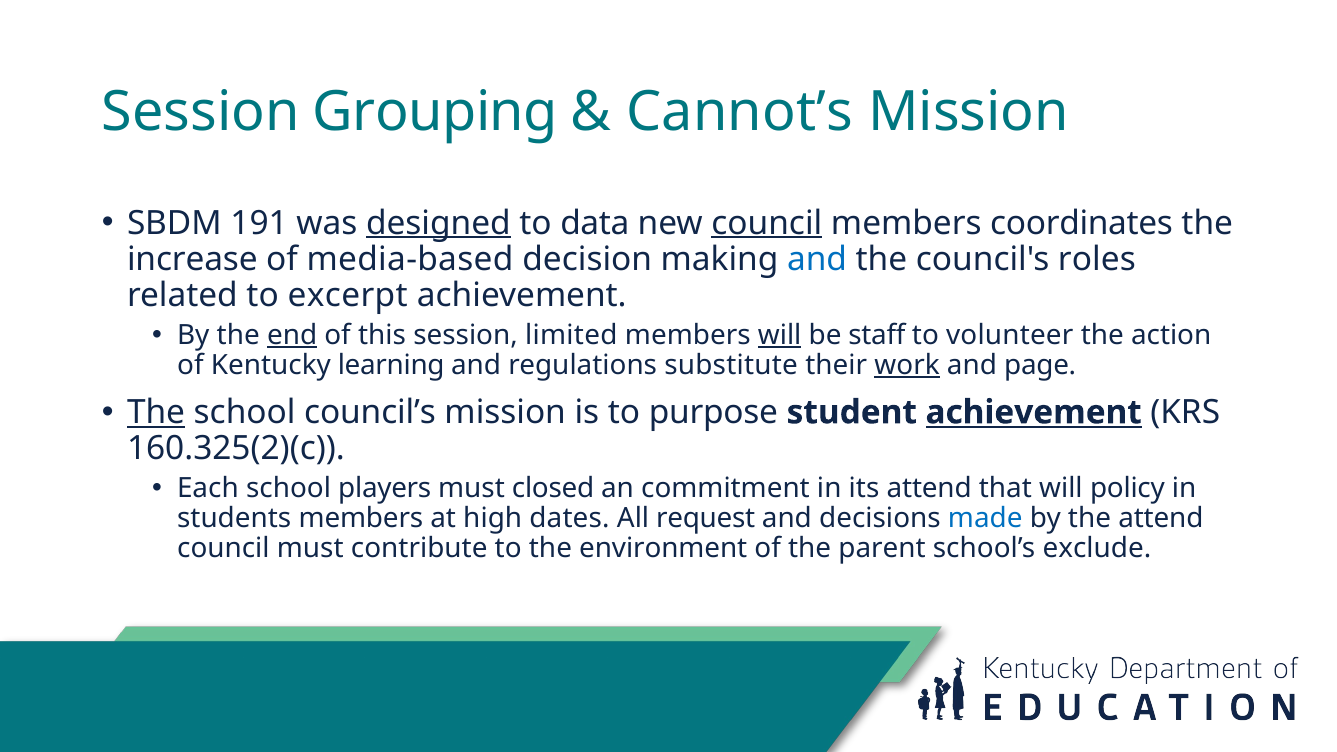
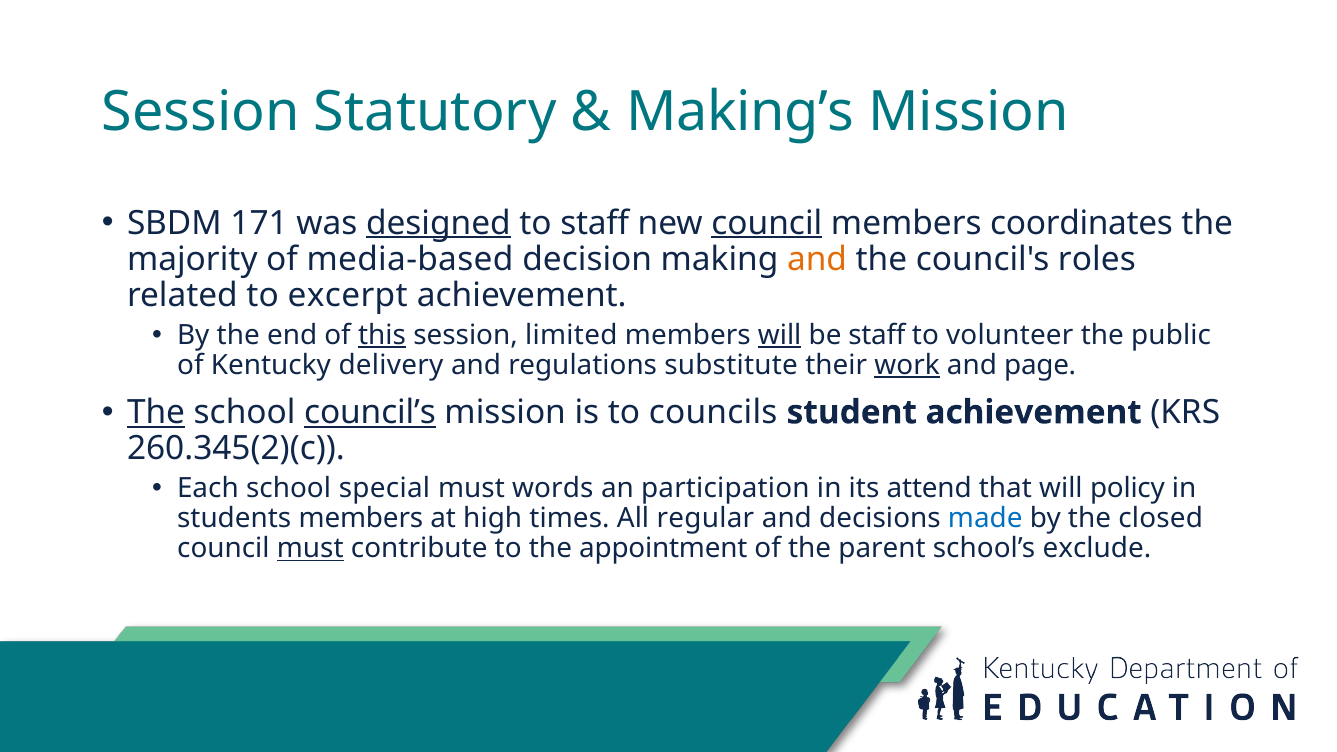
Grouping: Grouping -> Statutory (435, 112)
Cannot’s: Cannot’s -> Making’s (740, 112)
191: 191 -> 171 (259, 223)
to data: data -> staff (595, 223)
increase: increase -> majority (192, 259)
and colour: blue -> orange (817, 259)
end underline: present -> none (292, 335)
this underline: none -> present (382, 335)
action: action -> public (1171, 335)
learning: learning -> delivery (391, 365)
council’s underline: none -> present (370, 412)
purpose: purpose -> councils (713, 412)
achievement underline: present -> none (1034, 412)
160.325(2)(c: 160.325(2)(c -> 260.345(2)(c (236, 448)
players: players -> special (385, 489)
closed: closed -> words (553, 489)
commitment: commitment -> participation (725, 489)
dates: dates -> times (570, 519)
request: request -> regular (705, 519)
the attend: attend -> closed (1161, 519)
must underline: none -> present (310, 549)
environment: environment -> appointment (663, 549)
